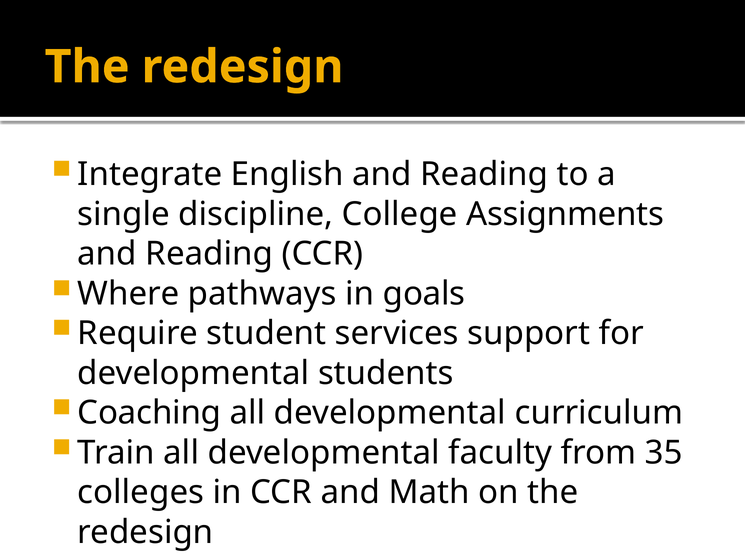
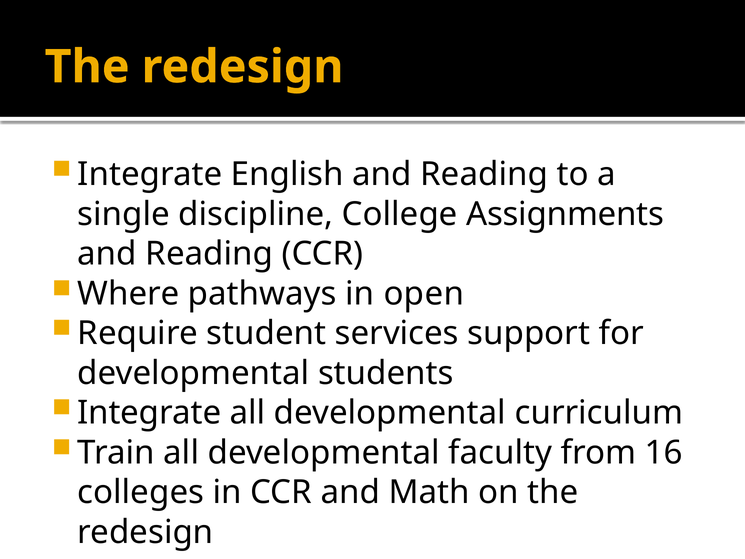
goals: goals -> open (424, 293)
Coaching: Coaching -> Integrate (149, 413)
35: 35 -> 16 (664, 452)
